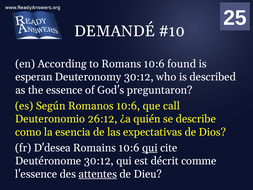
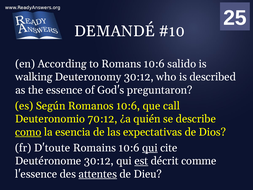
found: found -> salido (182, 64)
esperan: esperan -> walking (34, 77)
26:12: 26:12 -> 70:12 (103, 119)
como underline: none -> present (28, 132)
D'desea: D'desea -> D'toute (52, 148)
est underline: none -> present (141, 161)
